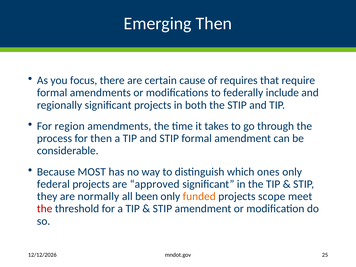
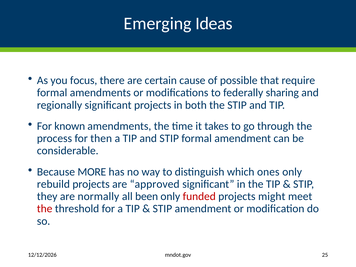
Emerging Then: Then -> Ideas (214, 24)
requires: requires -> possible (239, 80)
include: include -> sharing (282, 93)
region: region -> known (70, 126)
MOST: MOST -> MORE (92, 172)
federal: federal -> rebuild (53, 184)
funded colour: orange -> red (199, 196)
scope: scope -> might (272, 196)
